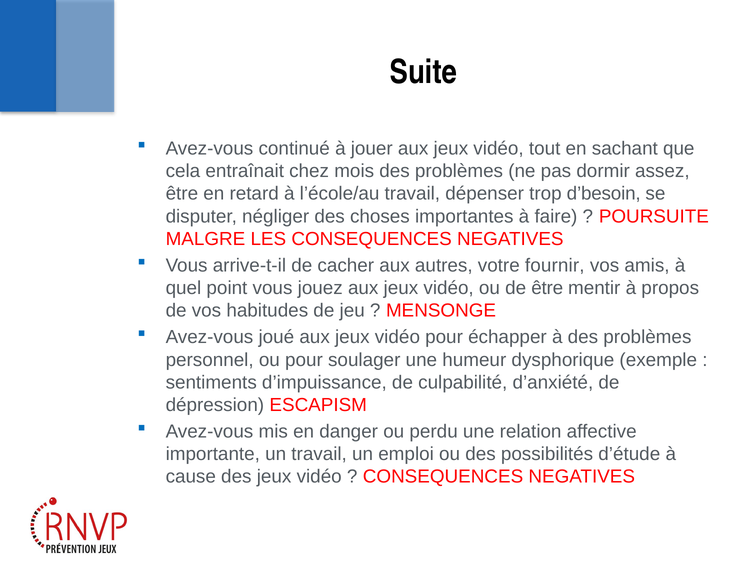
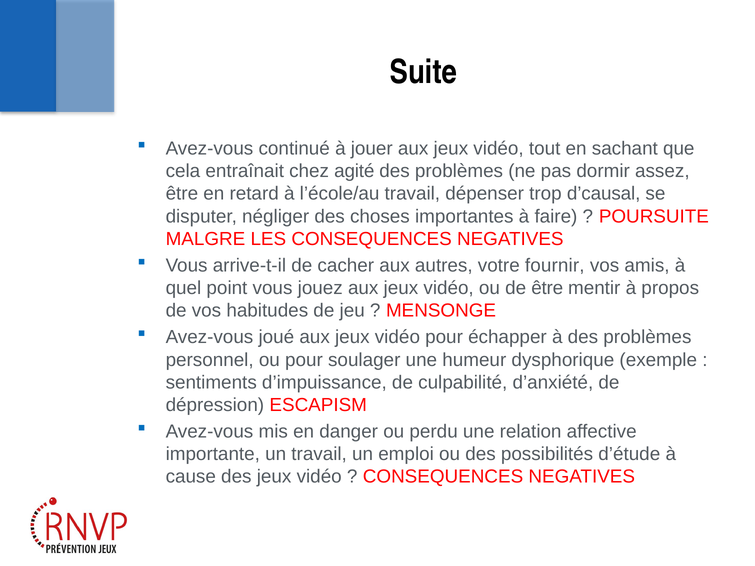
mois: mois -> agité (354, 171)
d’besoin: d’besoin -> d’causal (604, 194)
